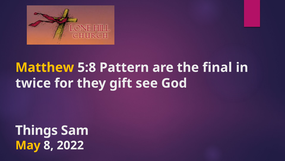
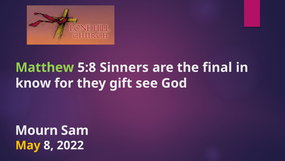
Matthew colour: yellow -> light green (45, 67)
Pattern: Pattern -> Sinners (124, 67)
twice: twice -> know (33, 83)
Things: Things -> Mourn (36, 130)
